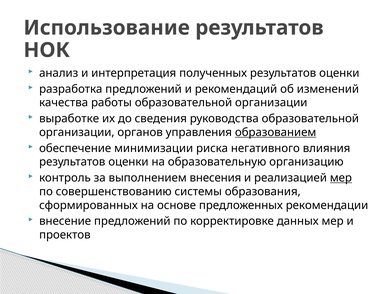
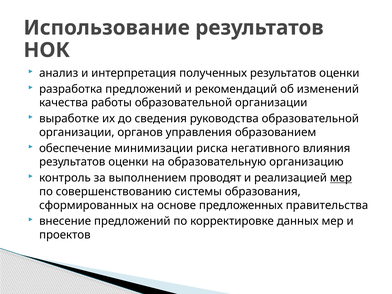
образованием underline: present -> none (276, 132)
внесения: внесения -> проводят (215, 178)
рекомендации: рекомендации -> правительства (327, 205)
